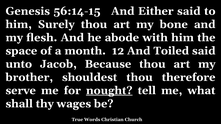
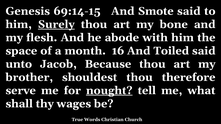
56:14-15: 56:14-15 -> 69:14-15 (77, 11)
Either: Either -> Smote (156, 11)
Surely underline: none -> present (56, 24)
12: 12 -> 16 (118, 51)
